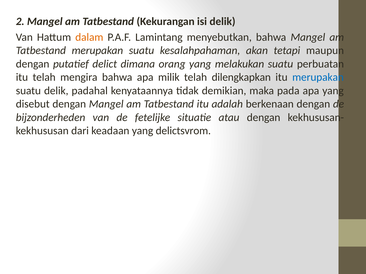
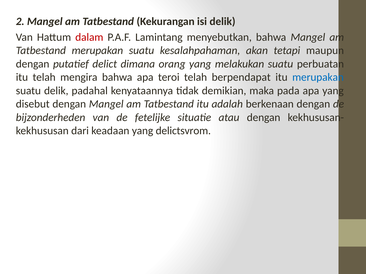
dalam colour: orange -> red (89, 37)
milik: milik -> teroi (169, 77)
dilengkapkan: dilengkapkan -> berpendapat (241, 77)
